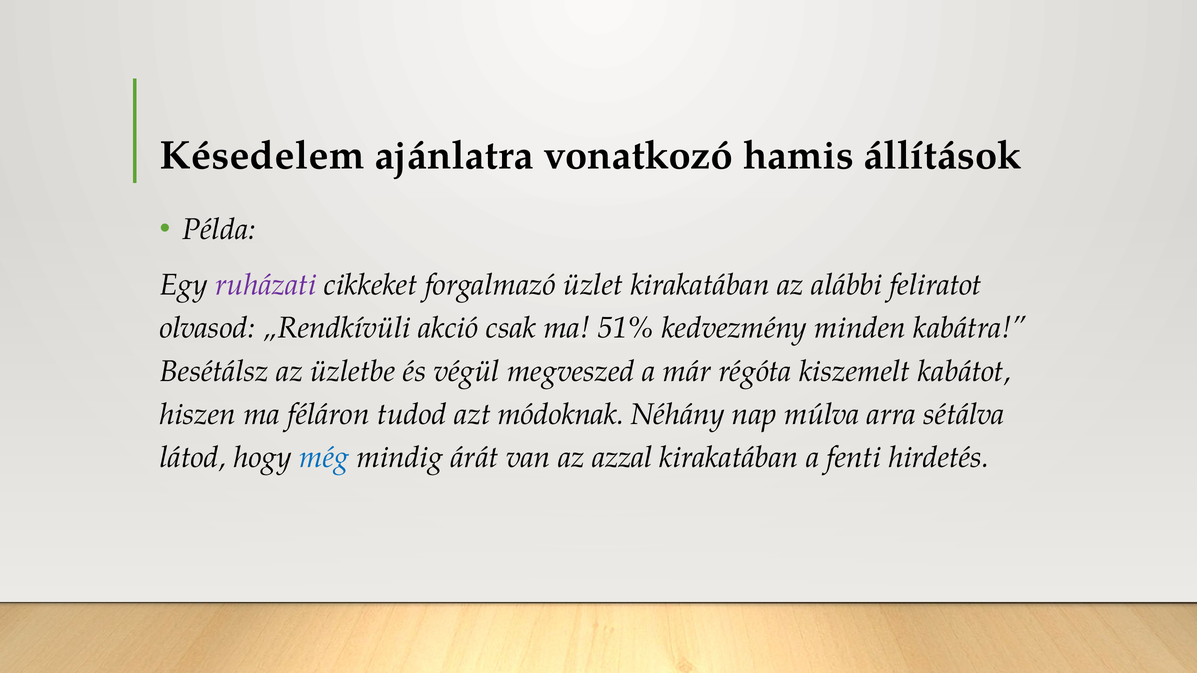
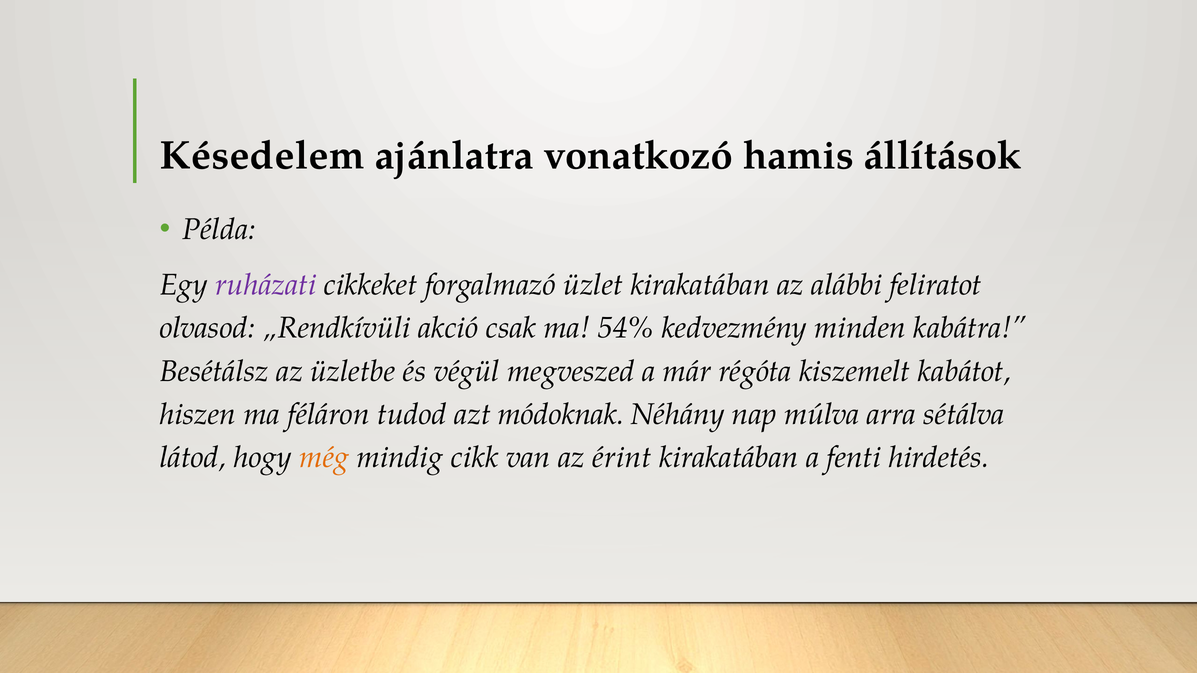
51%: 51% -> 54% (626, 328)
még colour: blue -> orange (324, 458)
árát: árát -> cikk (475, 458)
azzal: azzal -> érint (622, 458)
